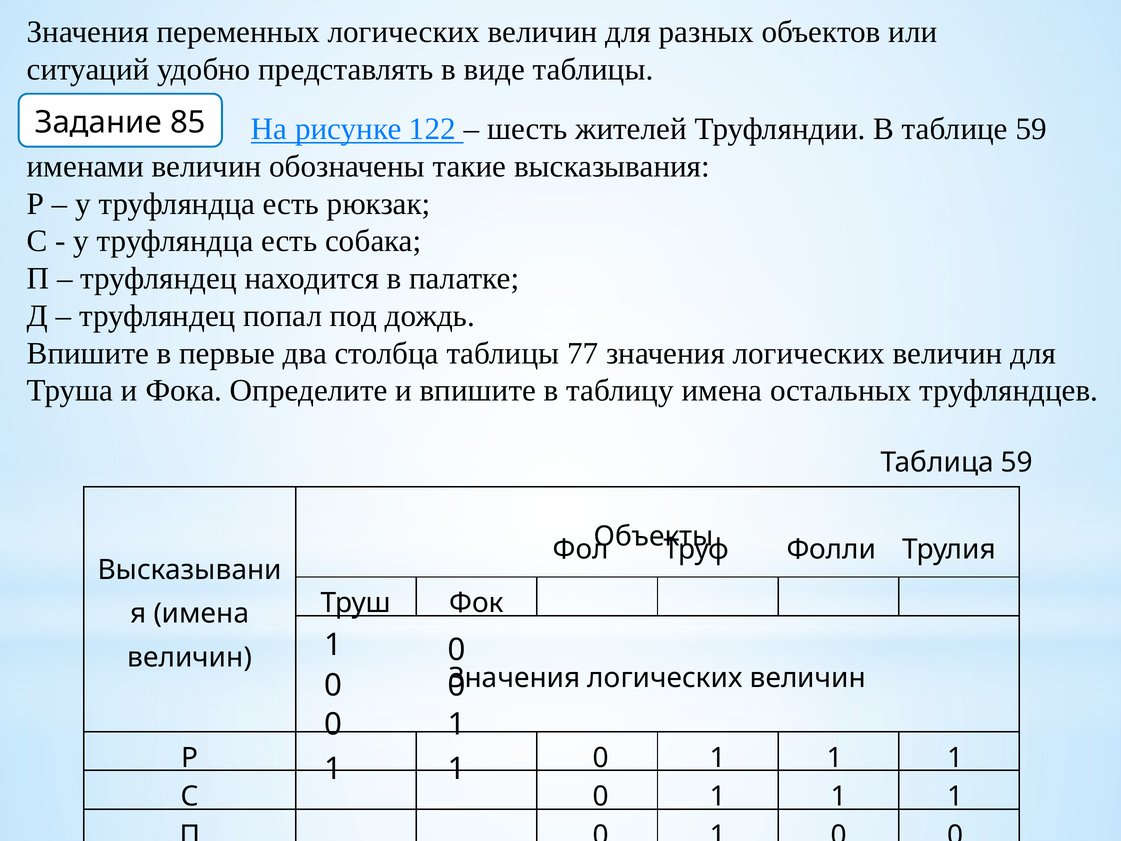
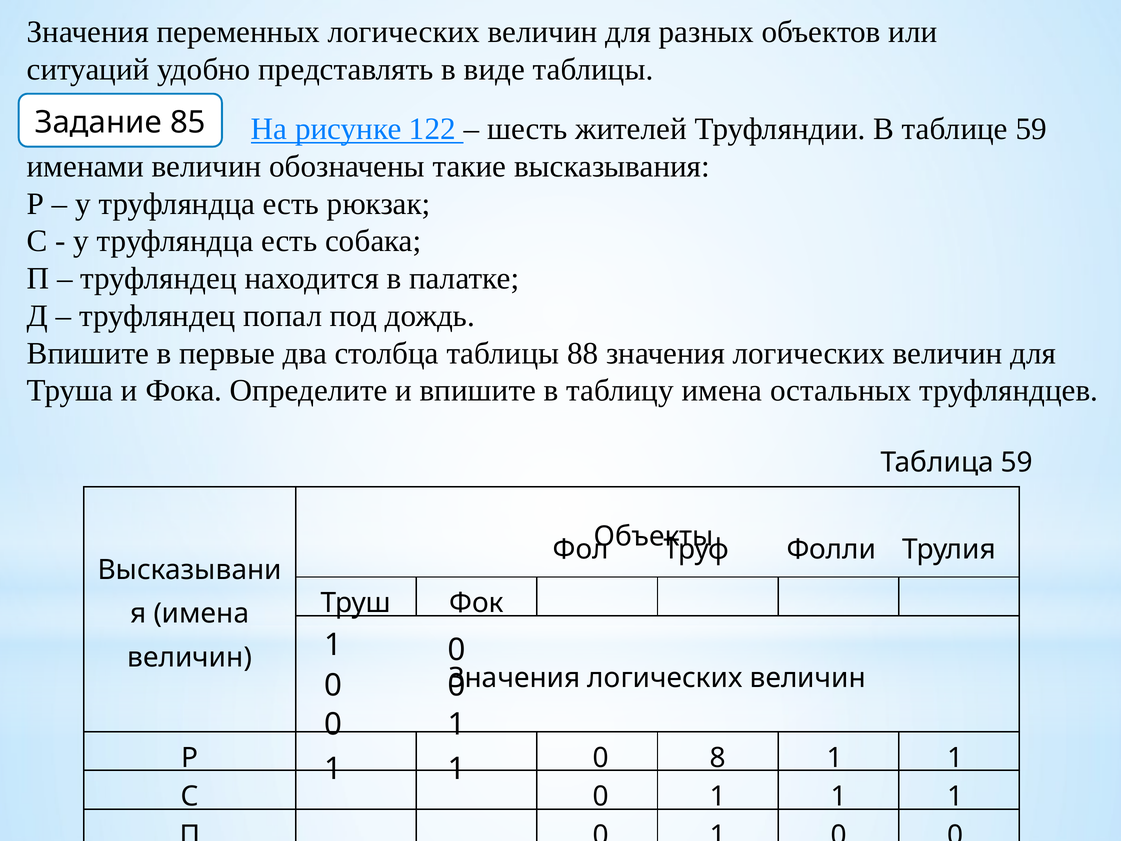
77: 77 -> 88 (583, 353)
Р 0 1: 1 -> 8 (718, 758)
